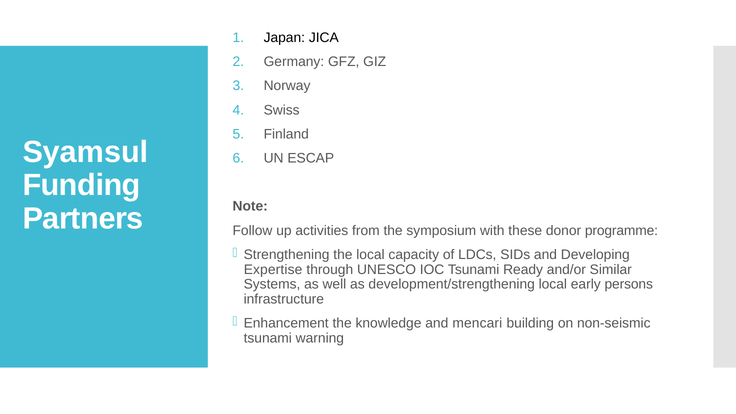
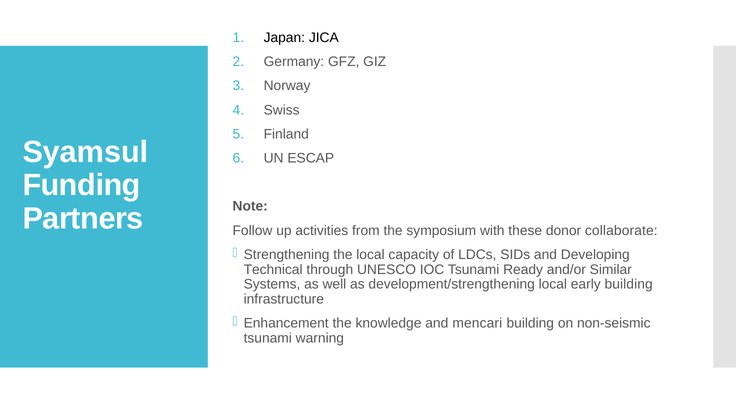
programme: programme -> collaborate (621, 230)
Expertise: Expertise -> Technical (273, 269)
early persons: persons -> building (629, 284)
